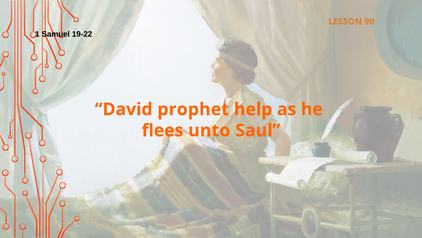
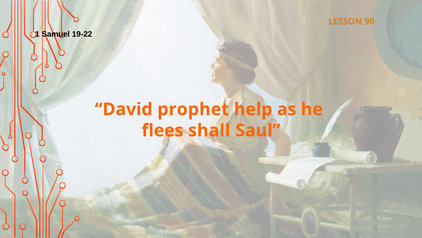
unto: unto -> shall (209, 130)
